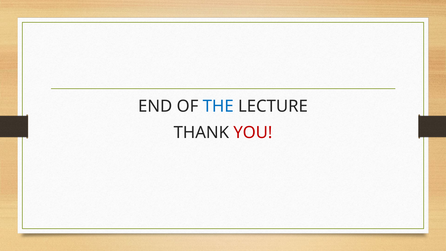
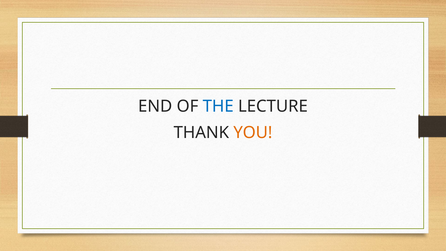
YOU colour: red -> orange (253, 133)
